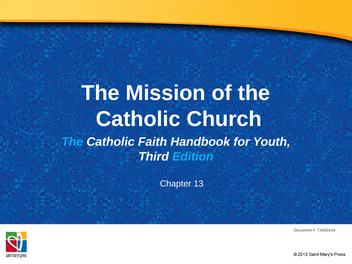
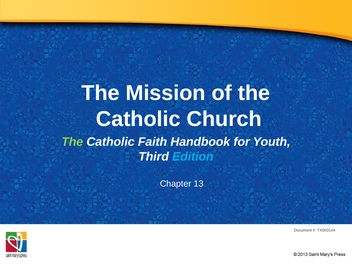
The colour: light blue -> light green (72, 142)
